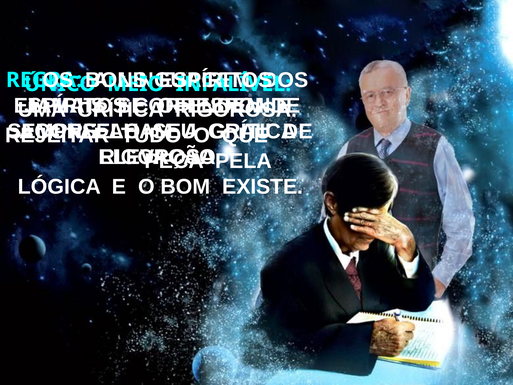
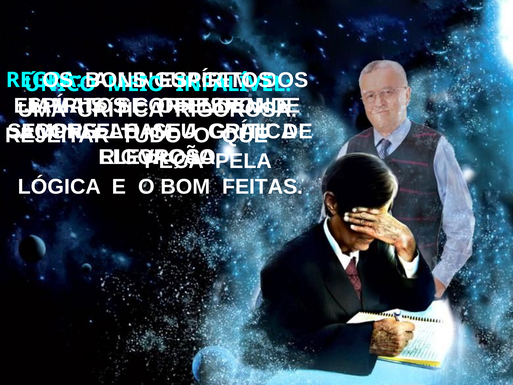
EXISTE: EXISTE -> FEITAS (263, 187)
